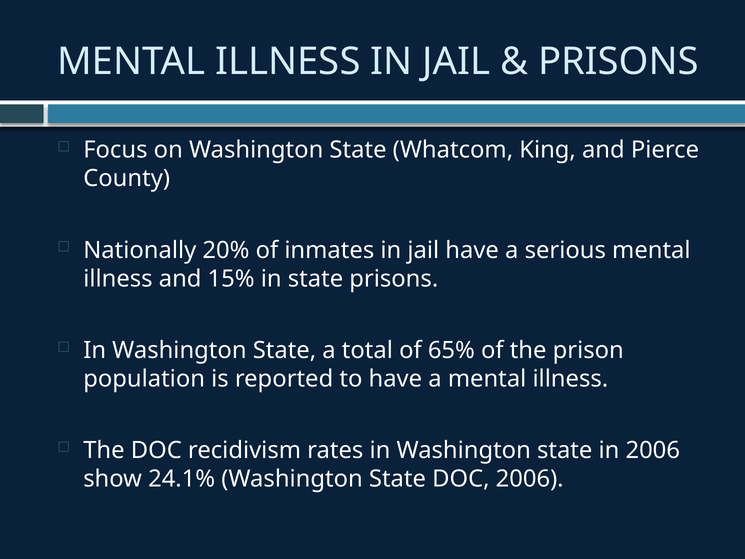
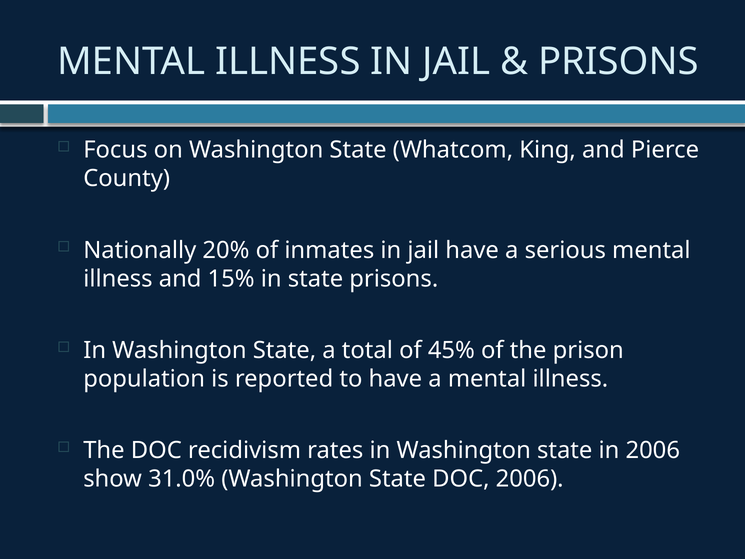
65%: 65% -> 45% (451, 350)
24.1%: 24.1% -> 31.0% (182, 479)
